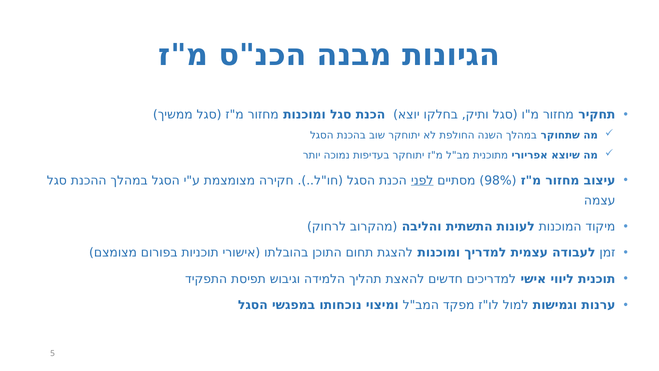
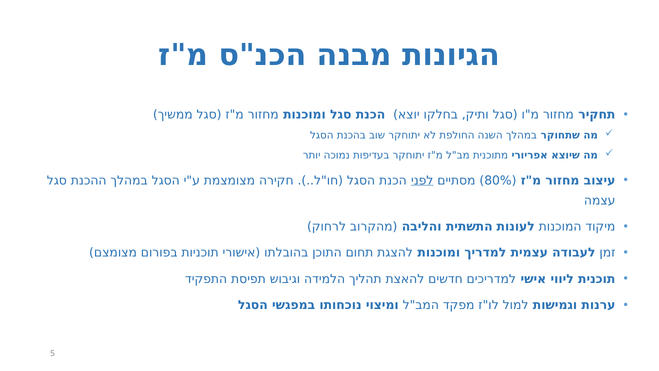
98%: 98% -> 80% (498, 180)
